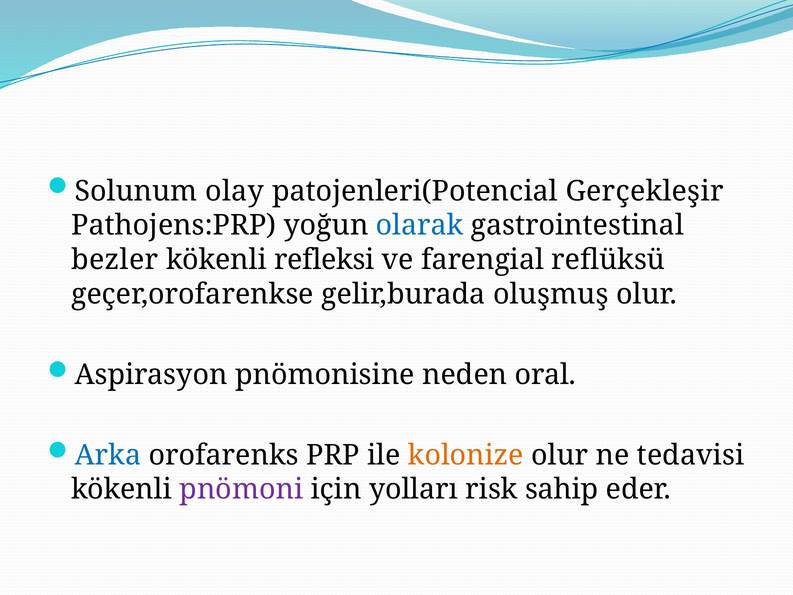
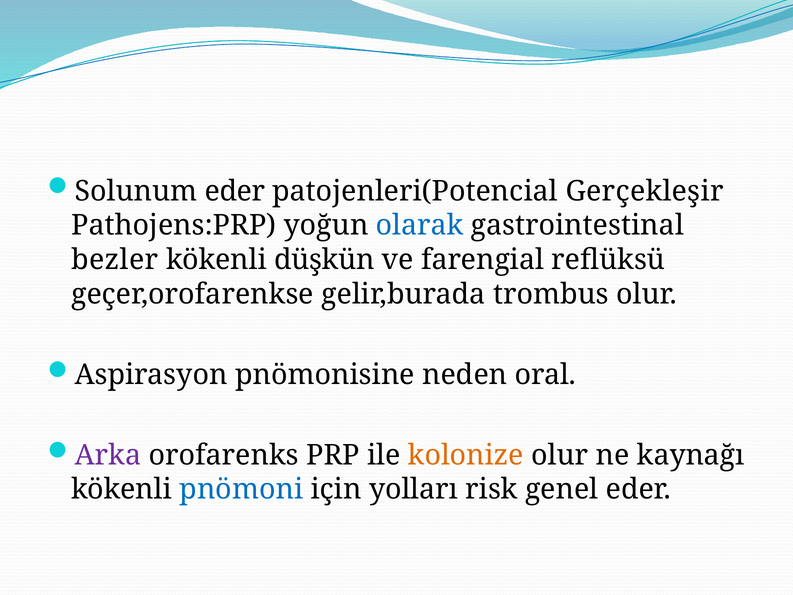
Solunum olay: olay -> eder (235, 191)
refleksi: refleksi -> düşkün (324, 260)
oluşmuş: oluşmuş -> trombus (551, 294)
Arka colour: blue -> purple (108, 455)
tedavisi: tedavisi -> kaynağı (691, 455)
pnömoni colour: purple -> blue (241, 489)
sahip: sahip -> genel (562, 489)
